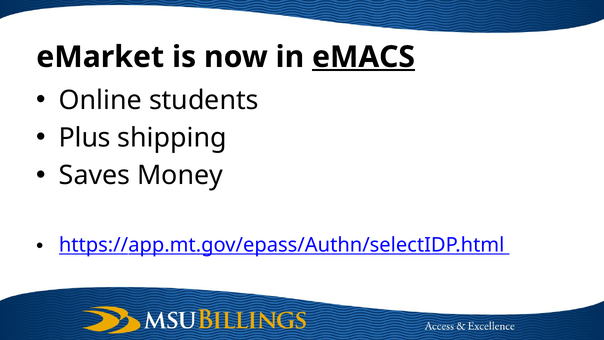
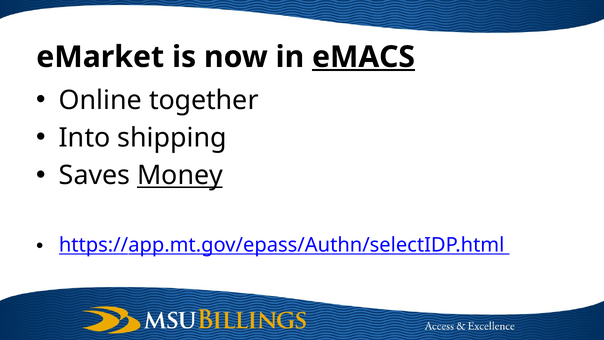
students: students -> together (204, 100)
Plus: Plus -> Into (85, 138)
Money underline: none -> present (180, 175)
